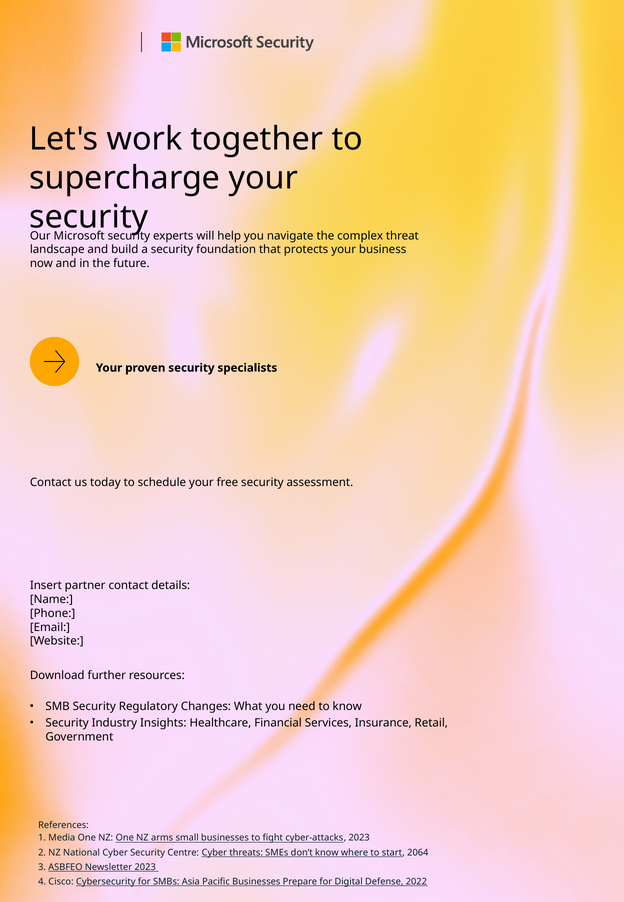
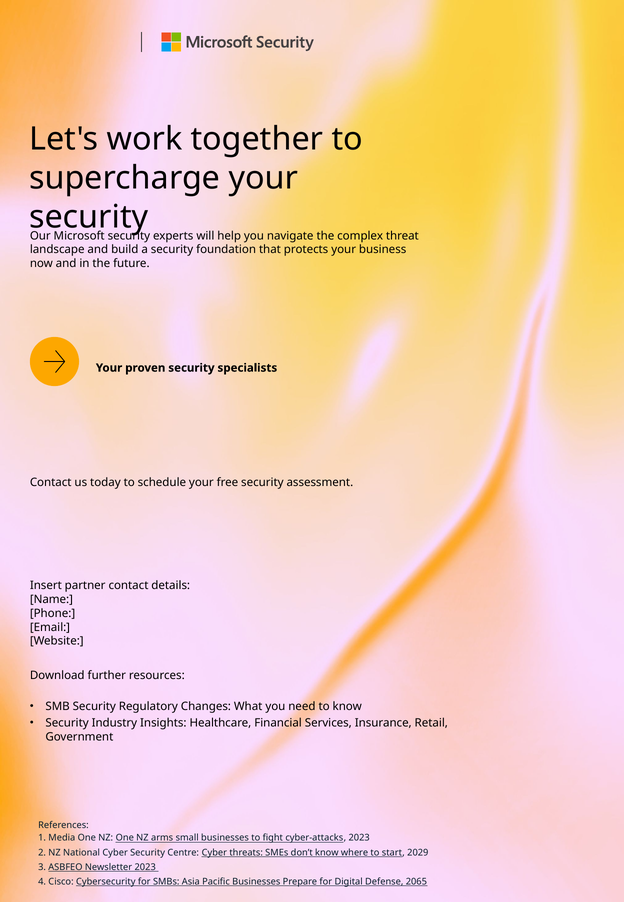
2064: 2064 -> 2029 (418, 852)
2022: 2022 -> 2065 (416, 881)
